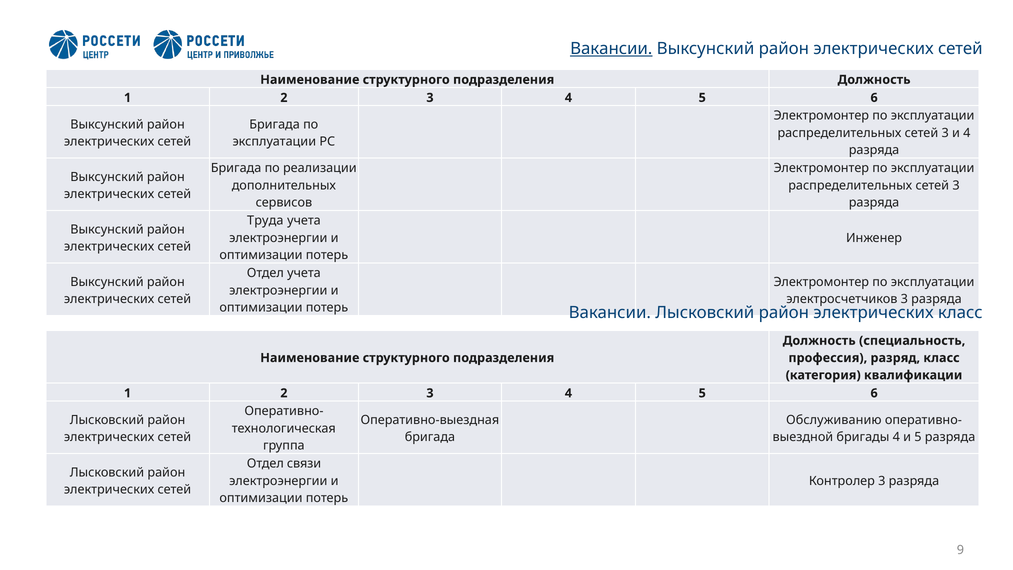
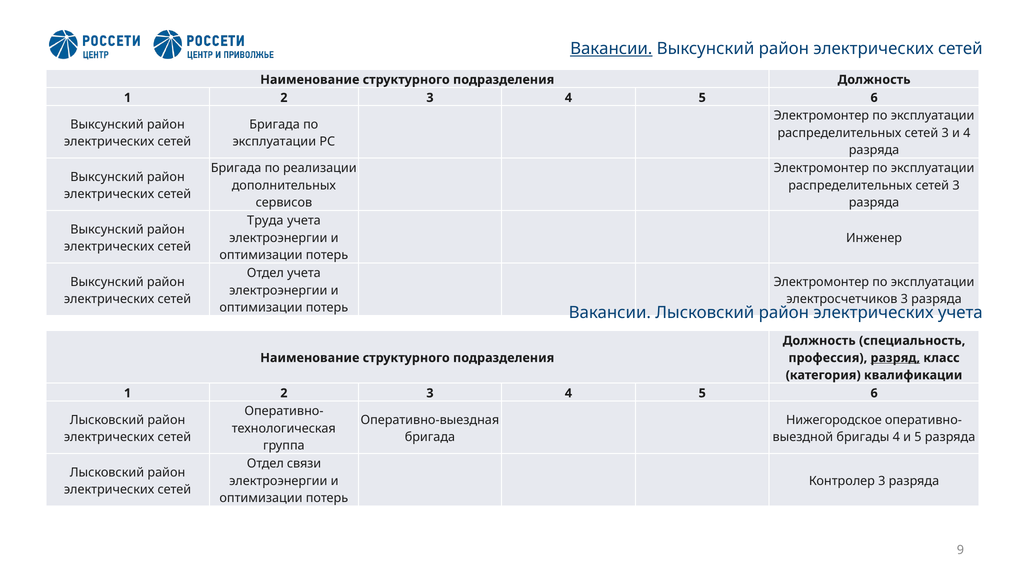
электрических класс: класс -> учета (960, 312)
разряд underline: none -> present (895, 358)
Обслуживанию: Обслуживанию -> Нижегородское (834, 420)
